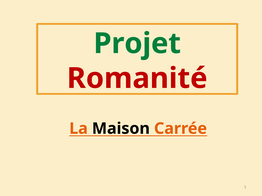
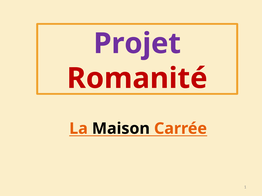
Projet colour: green -> purple (137, 44)
